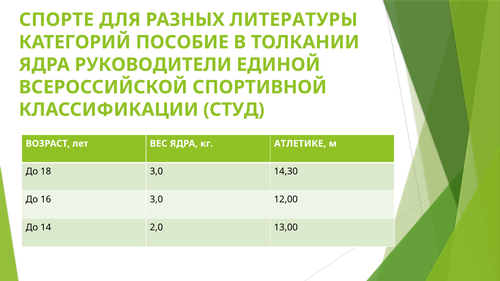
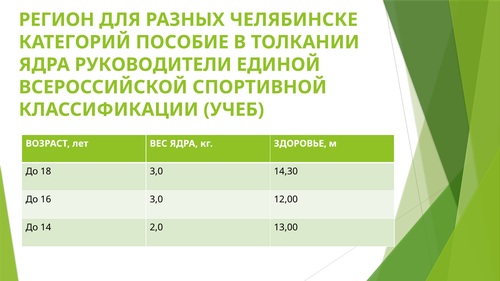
СПОРТЕ: СПОРТЕ -> РЕГИОН (57, 20)
ЛИТЕРАТУРЫ: ЛИТЕРАТУРЫ -> ЧЕЛЯБИНСКЕ (294, 20)
СТУД: СТУД -> УЧЕБ (234, 110)
АТЛЕТИКЕ: АТЛЕТИКЕ -> ЗДОРОВЬЕ (300, 144)
